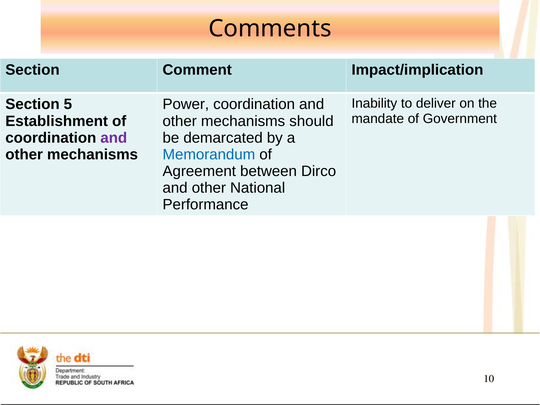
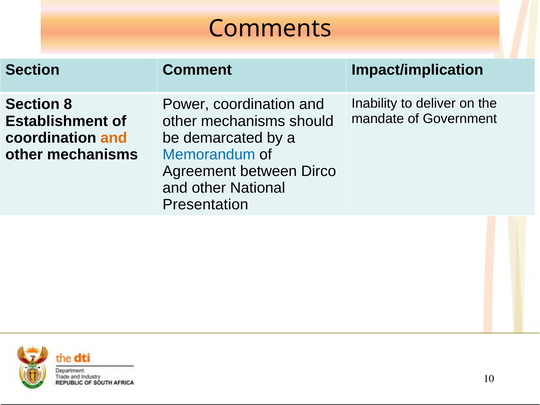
5: 5 -> 8 (68, 104)
and colour: purple -> orange (114, 138)
Performance: Performance -> Presentation (205, 205)
